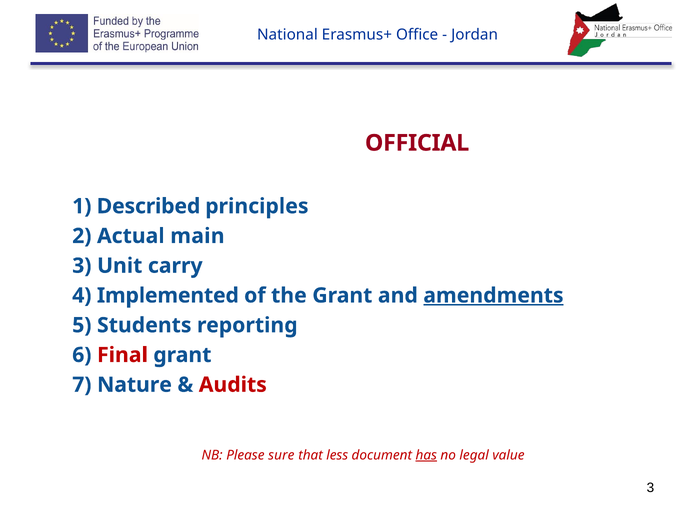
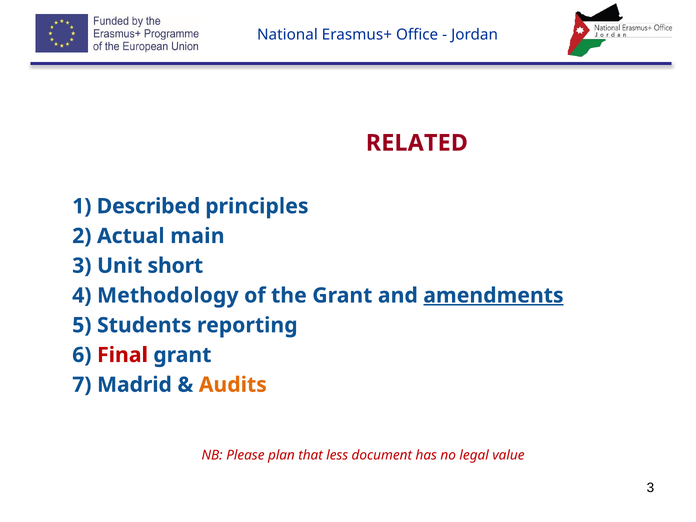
OFFICIAL: OFFICIAL -> RELATED (417, 143)
carry: carry -> short (175, 266)
Implemented: Implemented -> Methodology (168, 296)
Nature: Nature -> Madrid (134, 385)
Audits colour: red -> orange (233, 385)
sure: sure -> plan (281, 455)
has underline: present -> none (426, 455)
